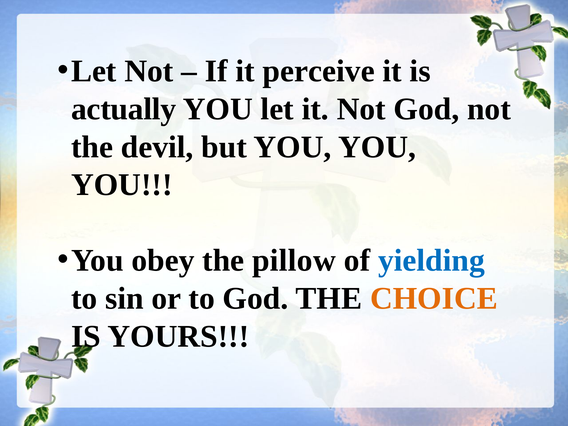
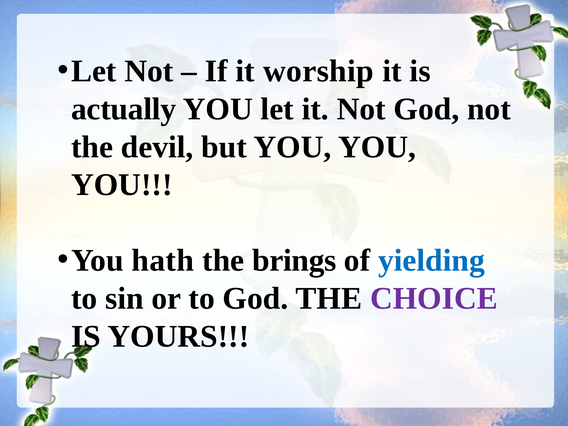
perceive: perceive -> worship (318, 71)
obey: obey -> hath (163, 261)
pillow: pillow -> brings (294, 261)
CHOICE colour: orange -> purple (434, 298)
